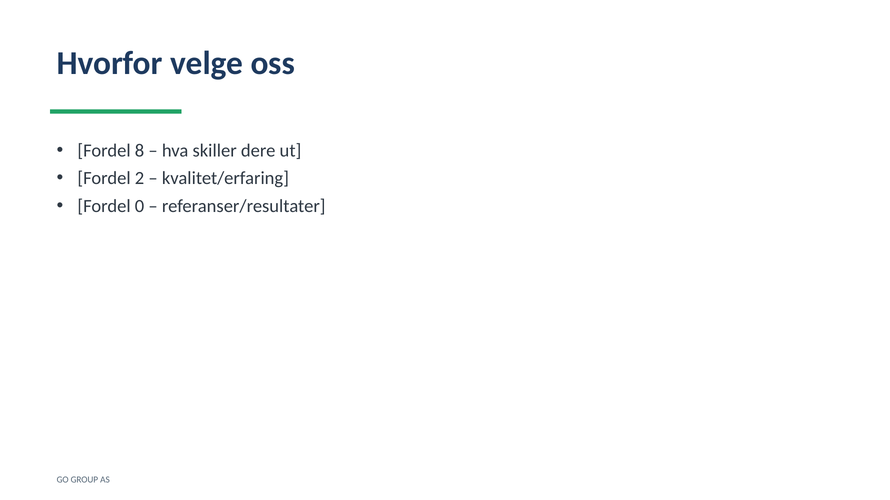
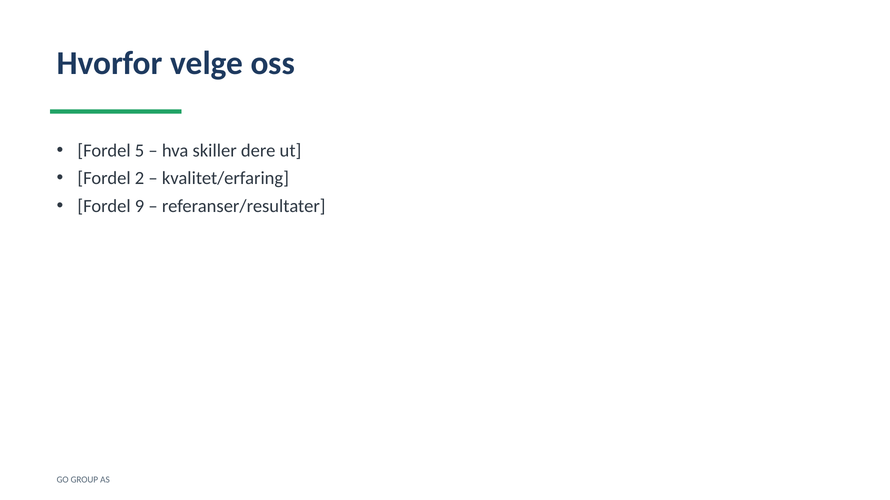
8: 8 -> 5 (140, 151)
0: 0 -> 9 (140, 206)
